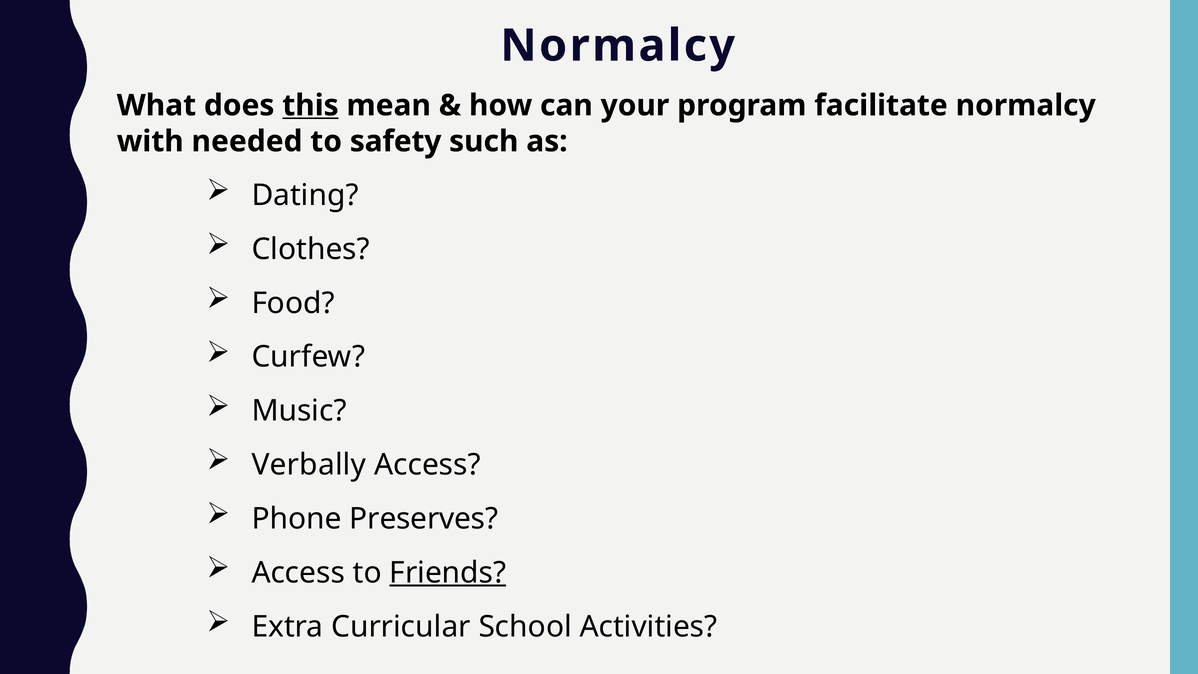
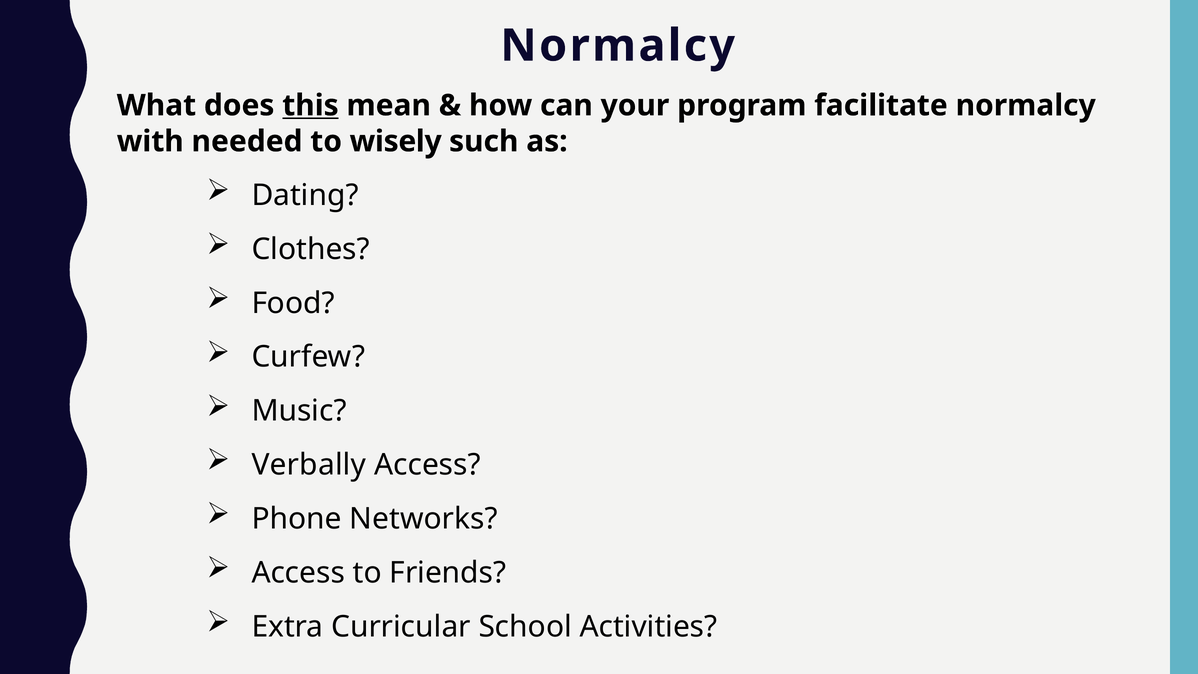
safety: safety -> wisely (396, 141)
Preserves: Preserves -> Networks (424, 519)
Friends underline: present -> none (448, 573)
